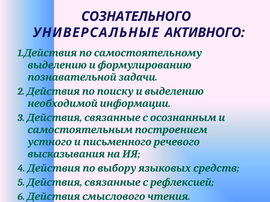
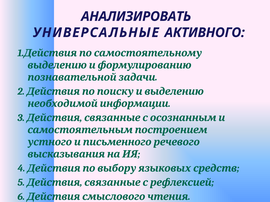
СОЗНАТЕЛЬНОГО: СОЗНАТЕЛЬНОГО -> АНАЛИЗИРОВАТЬ (136, 16)
